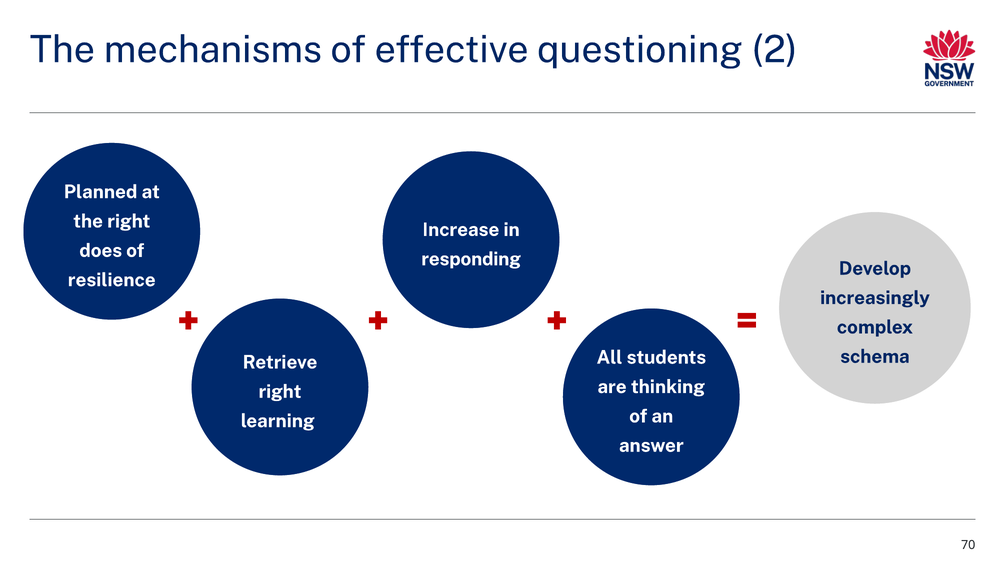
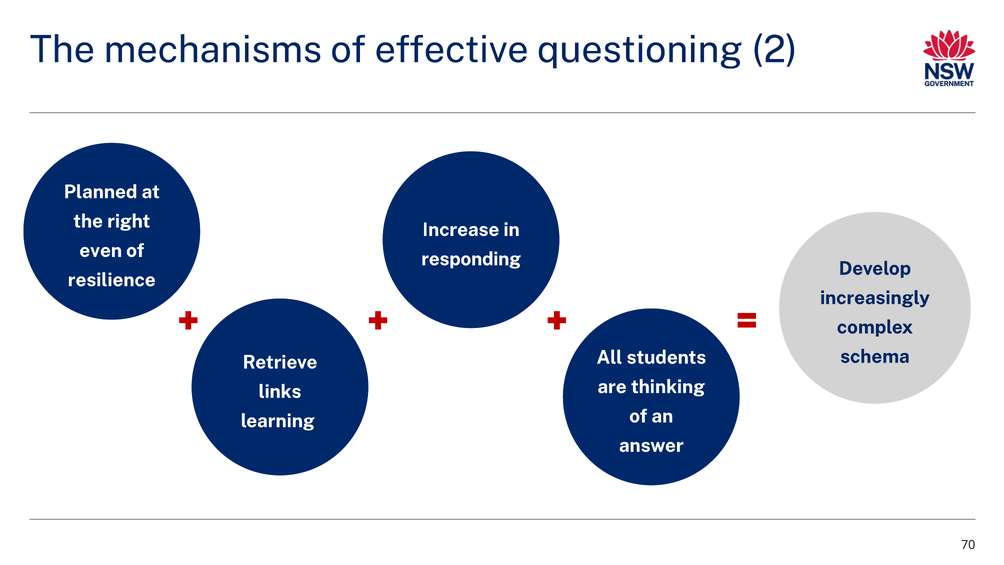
does: does -> even (101, 251)
right: right -> links (280, 391)
